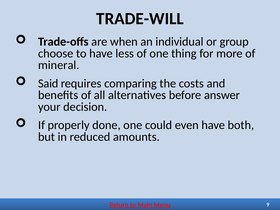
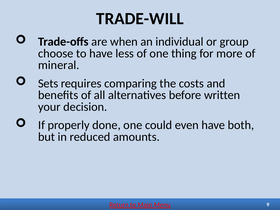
Said: Said -> Sets (48, 83)
answer: answer -> written (222, 95)
